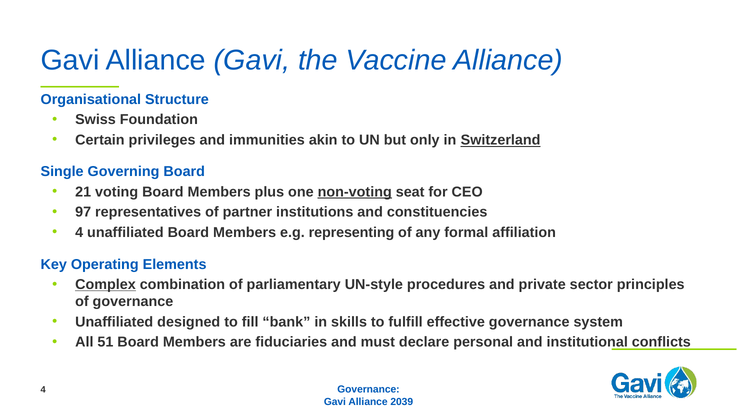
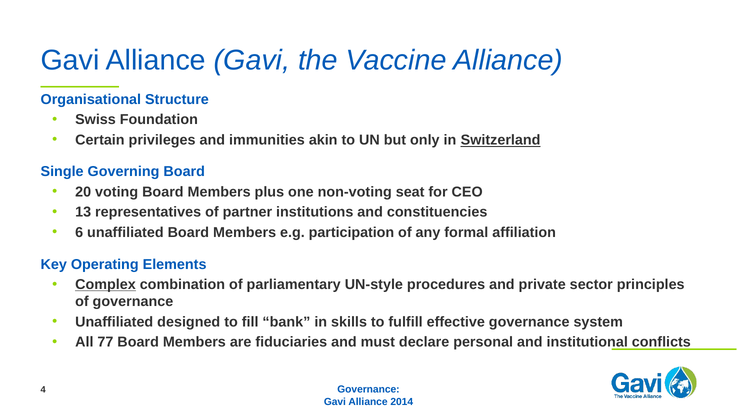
21: 21 -> 20 (83, 192)
non-voting underline: present -> none (355, 192)
97: 97 -> 13 (83, 213)
4: 4 -> 6 (79, 233)
representing: representing -> participation (351, 233)
51: 51 -> 77 (105, 343)
2039: 2039 -> 2014 (402, 402)
